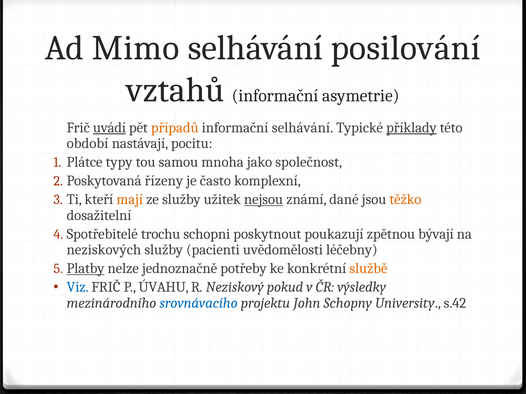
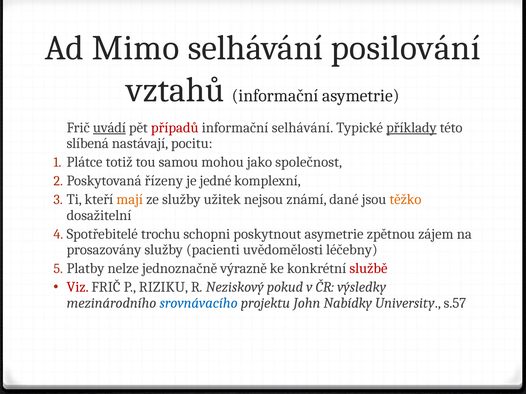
případů colour: orange -> red (175, 128)
období: období -> slíbená (88, 144)
typy: typy -> totiž (119, 162)
mnoha: mnoha -> mohou (223, 162)
často: často -> jedné (216, 181)
nejsou underline: present -> none (264, 200)
poskytnout poukazují: poukazují -> asymetrie (334, 234)
bývají: bývají -> zájem (436, 234)
neziskových: neziskových -> prosazovány (104, 250)
Platby underline: present -> none (86, 269)
potřeby: potřeby -> výrazně (244, 269)
službě colour: orange -> red (368, 269)
Viz colour: blue -> red (78, 287)
ÚVAHU: ÚVAHU -> RIZIKU (163, 287)
Schopny: Schopny -> Nabídky (348, 303)
s.42: s.42 -> s.57 (455, 303)
